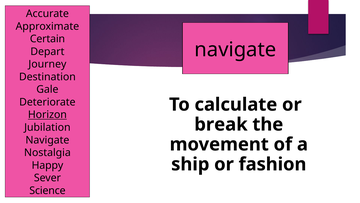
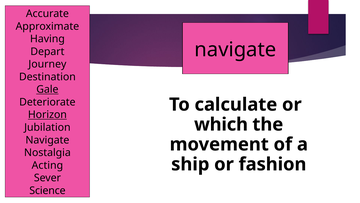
Certain: Certain -> Having (47, 39)
Gale underline: none -> present (47, 89)
break: break -> which (221, 124)
Happy: Happy -> Acting (47, 165)
